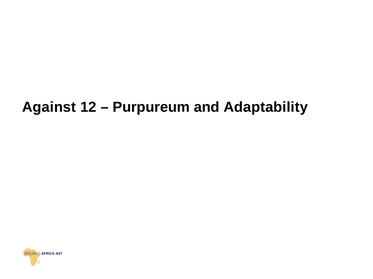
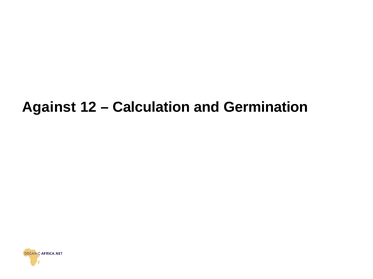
Purpureum: Purpureum -> Calculation (151, 107)
Adaptability: Adaptability -> Germination (266, 107)
